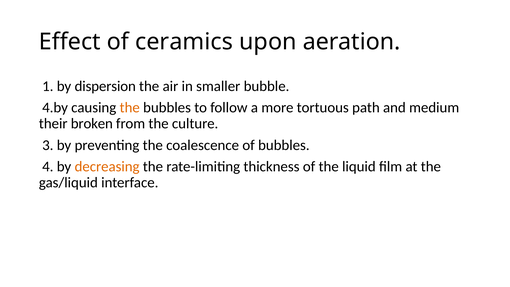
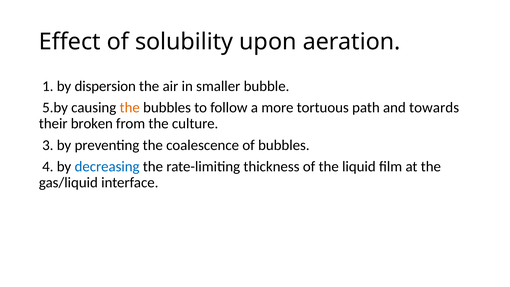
ceramics: ceramics -> solubility (184, 42)
4.by: 4.by -> 5.by (55, 108)
medium: medium -> towards (434, 108)
decreasing colour: orange -> blue (107, 166)
